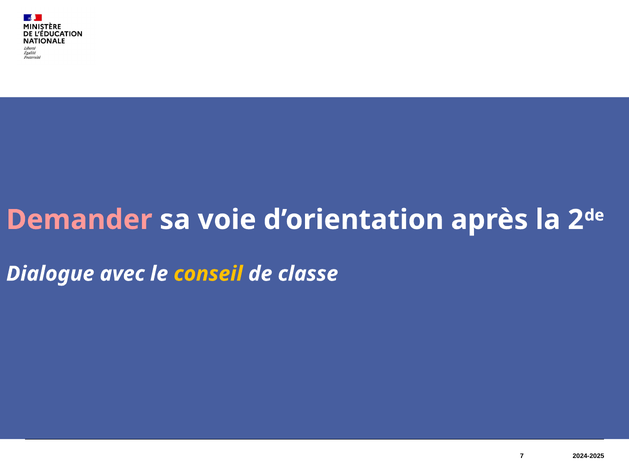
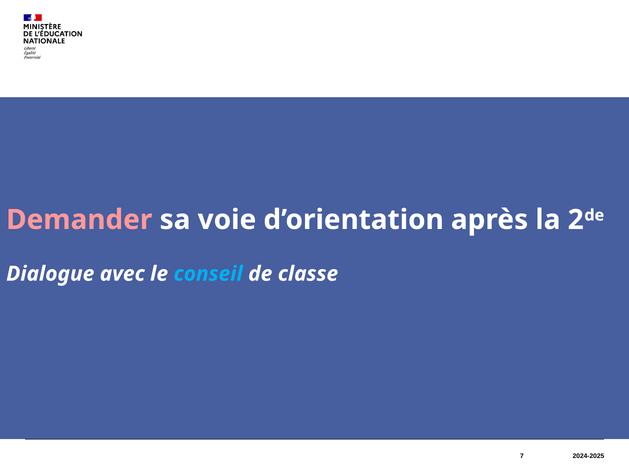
conseil colour: yellow -> light blue (208, 274)
